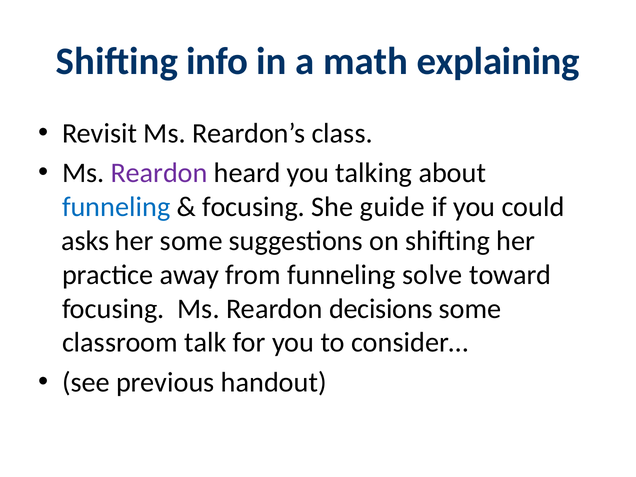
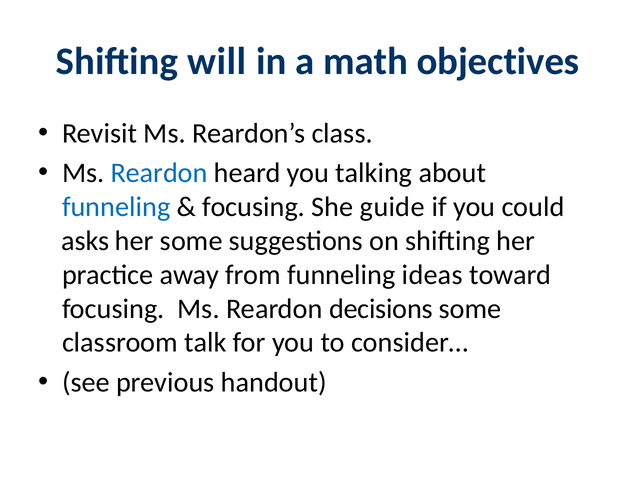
info: info -> will (217, 62)
explaining: explaining -> objectives (498, 62)
Reardon colour: purple -> blue (159, 173)
solve: solve -> ideas (432, 275)
